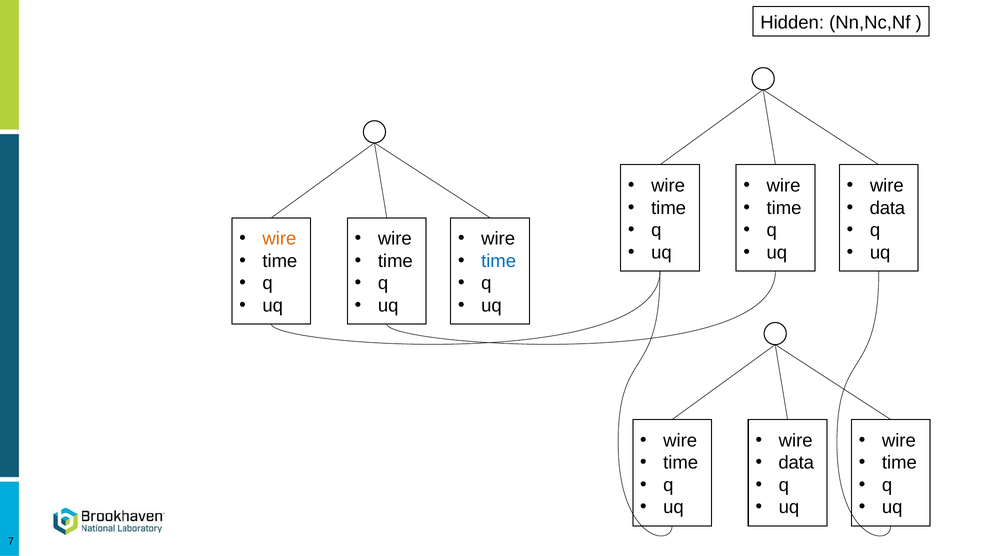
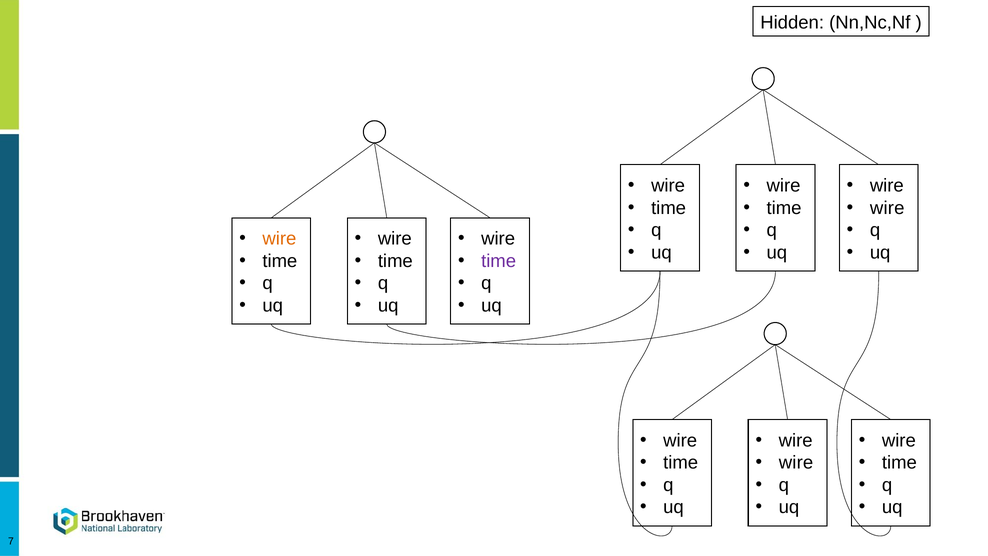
data: data -> wire (887, 208)
time colour: blue -> purple (499, 261)
data: data -> wire (796, 463)
